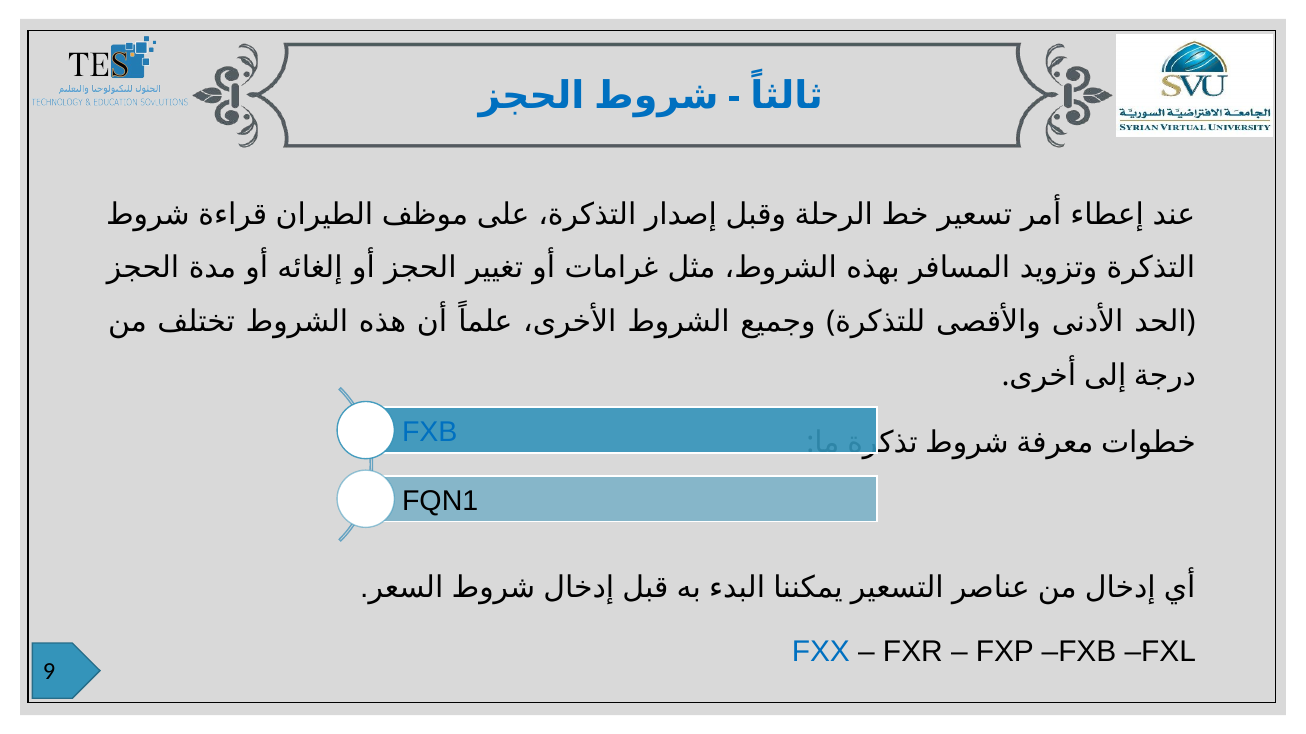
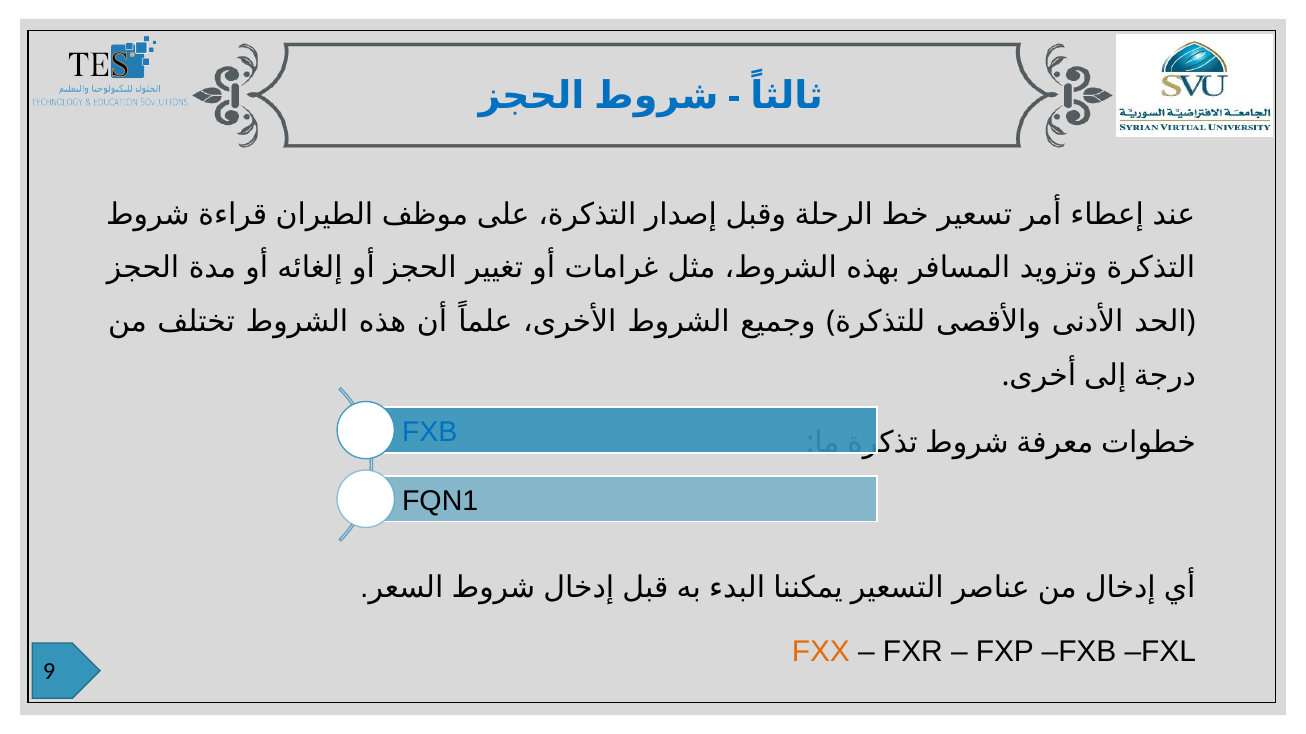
FXX colour: blue -> orange (821, 652)
